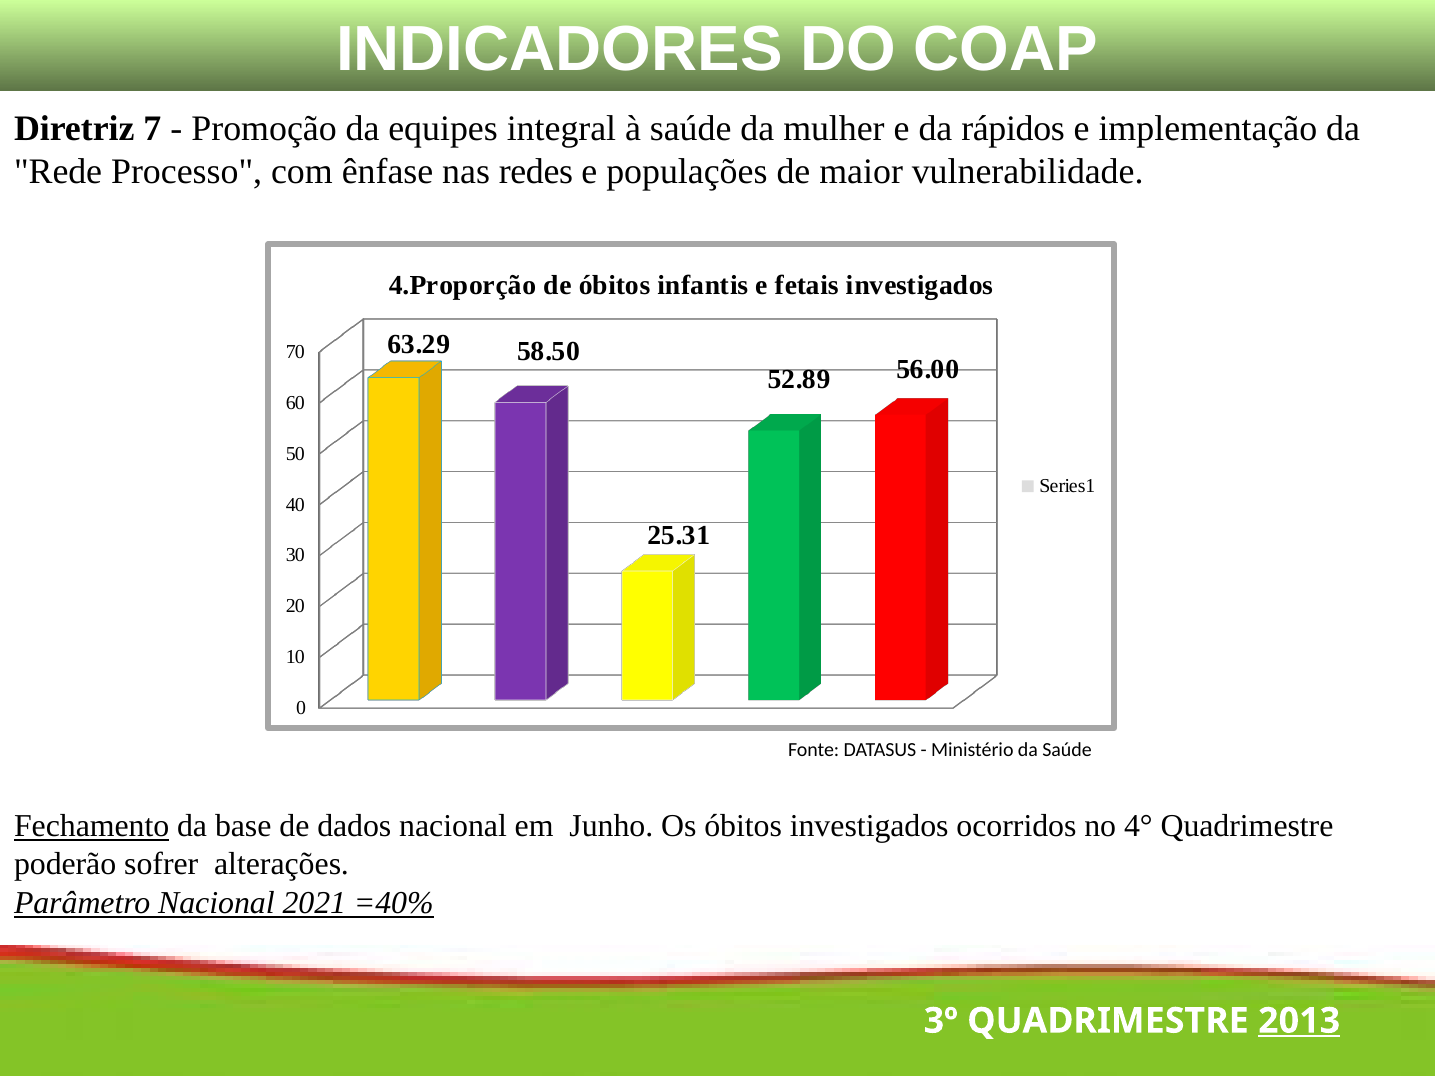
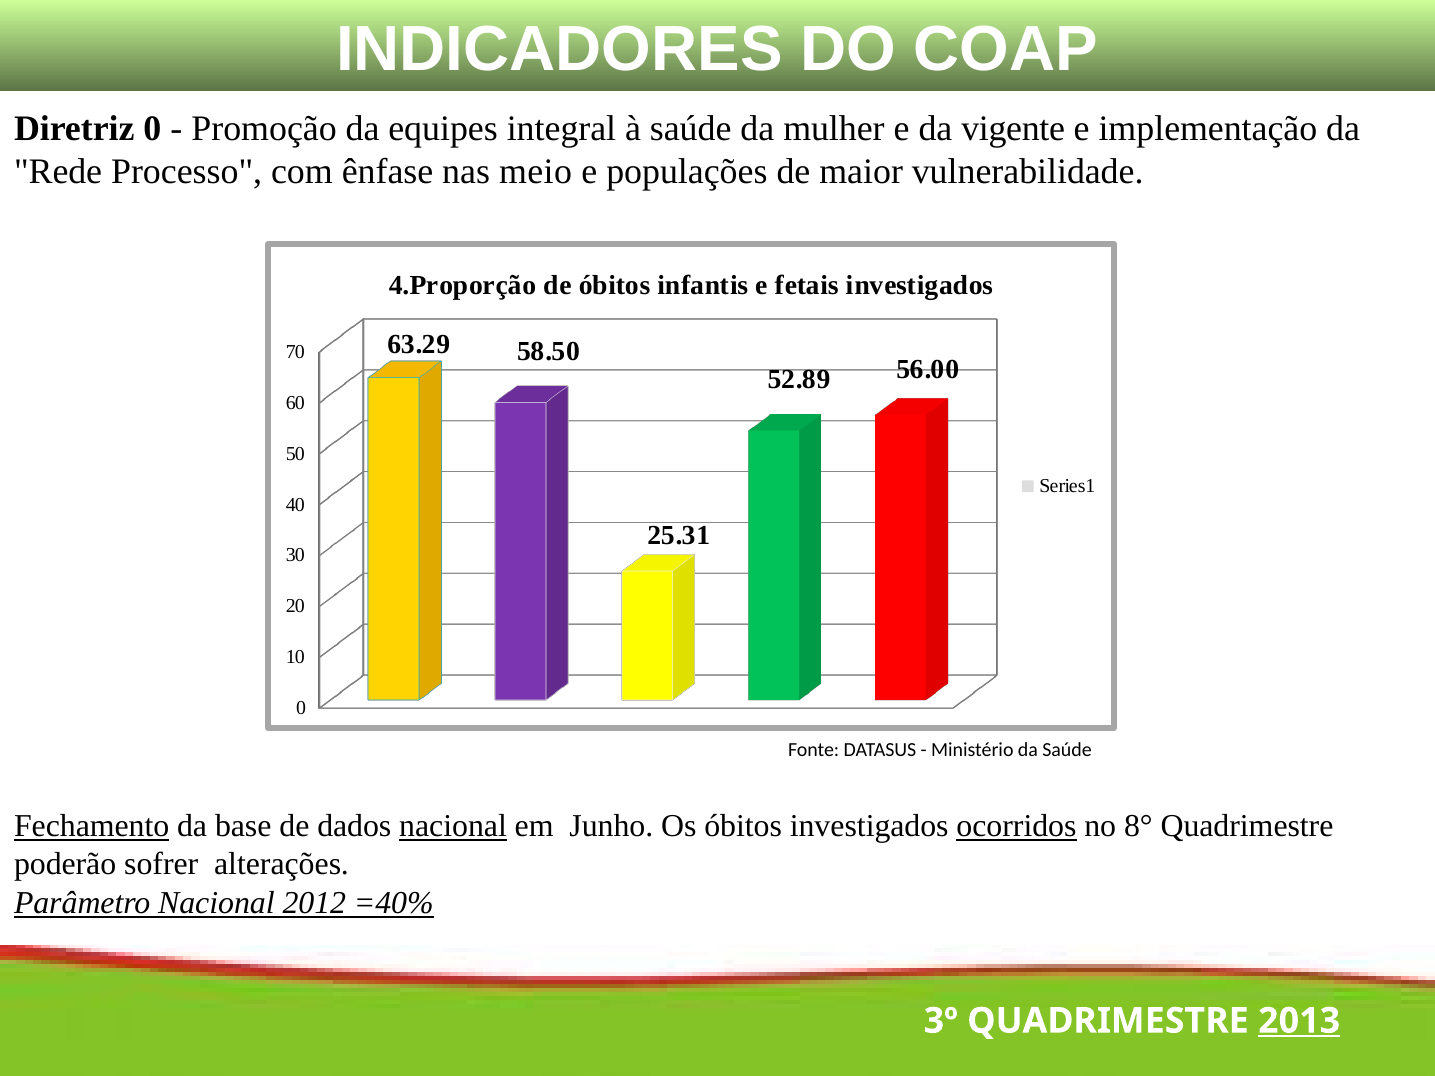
Diretriz 7: 7 -> 0 (152, 128)
rápidos: rápidos -> vigente (1013, 128)
redes: redes -> meio (536, 171)
nacional underline: none -> present (453, 826)
ocorridos underline: none -> present (1017, 826)
4°: 4° -> 8° (1138, 826)
2021: 2021 -> 2012 (314, 903)
